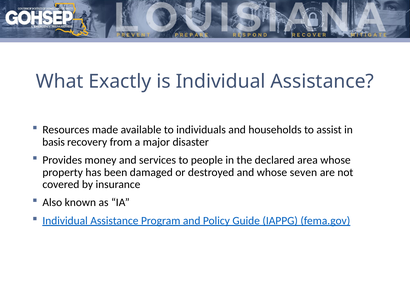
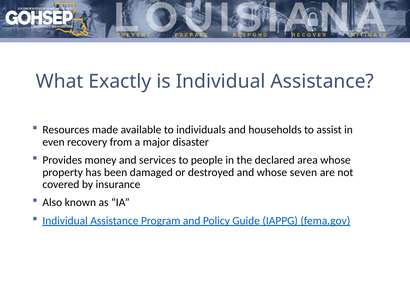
basis: basis -> even (54, 142)
